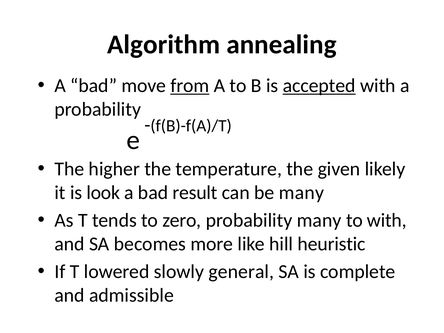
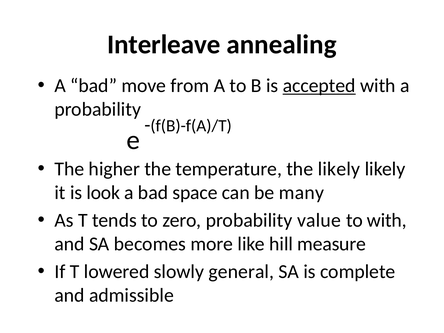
Algorithm: Algorithm -> Interleave (164, 44)
from underline: present -> none (190, 86)
the given: given -> likely (339, 169)
result: result -> space (195, 193)
probability many: many -> value (319, 220)
heuristic: heuristic -> measure (332, 244)
